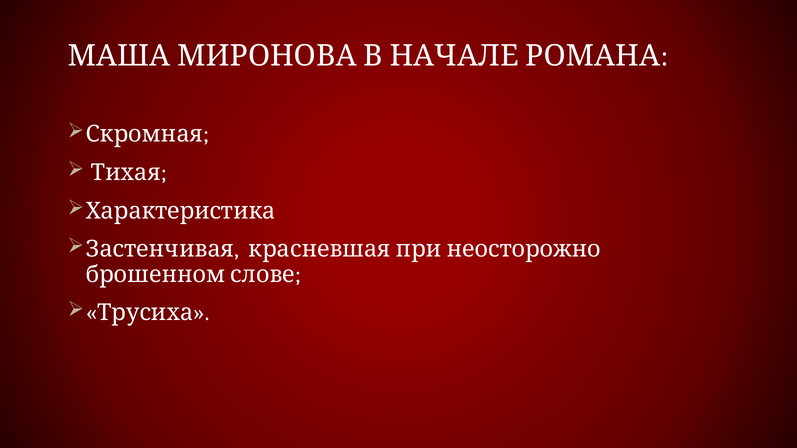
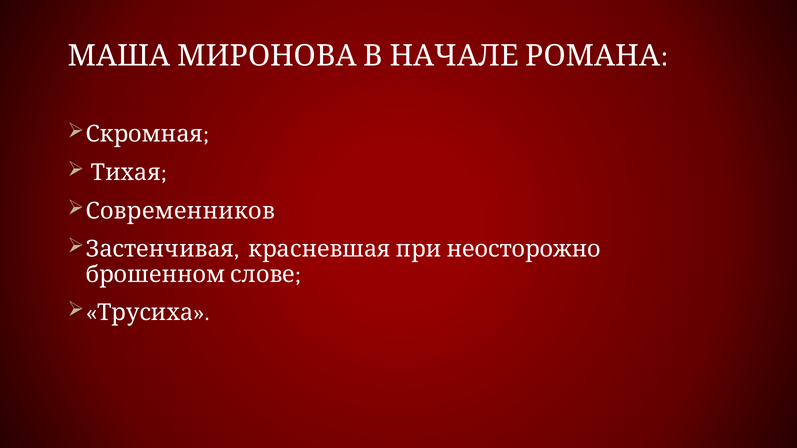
Характеристика: Характеристика -> Современников (180, 211)
